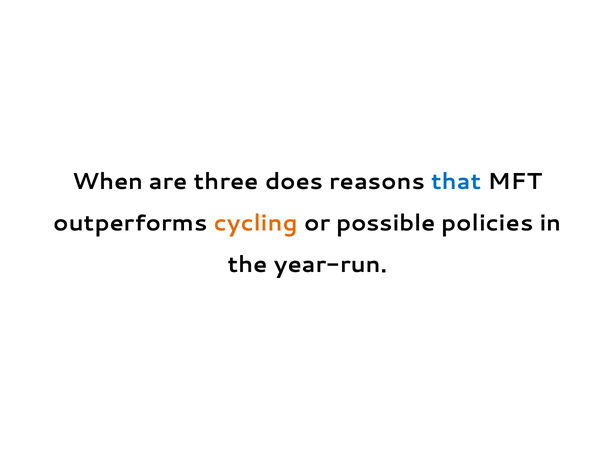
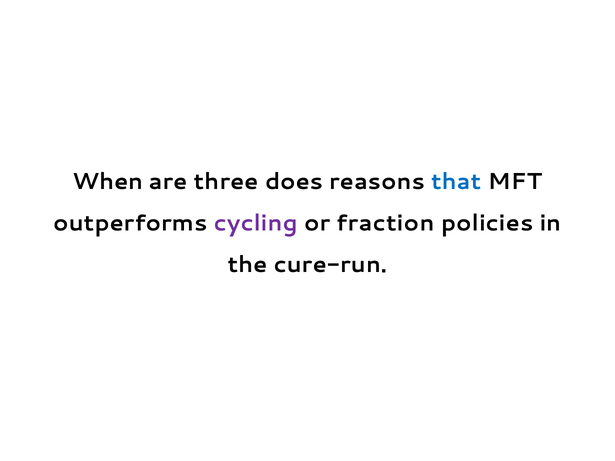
cycling colour: orange -> purple (256, 223)
possible: possible -> fraction (386, 223)
year-run: year-run -> cure-run (331, 265)
